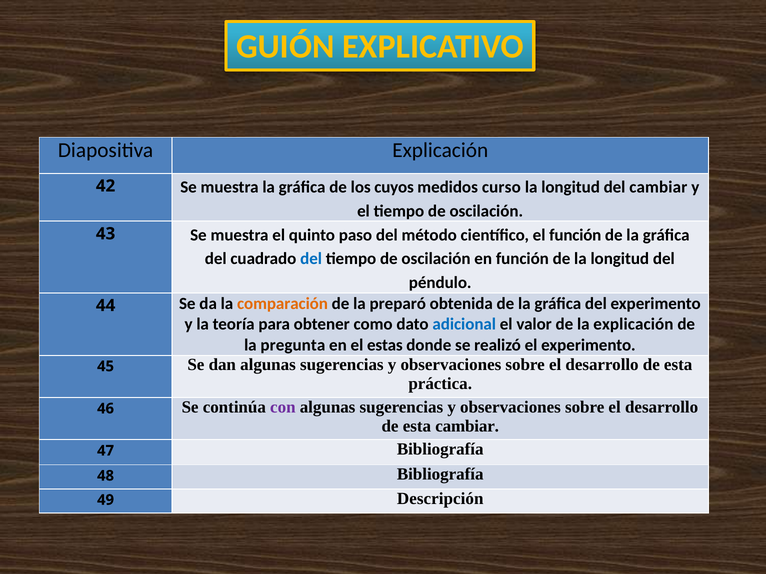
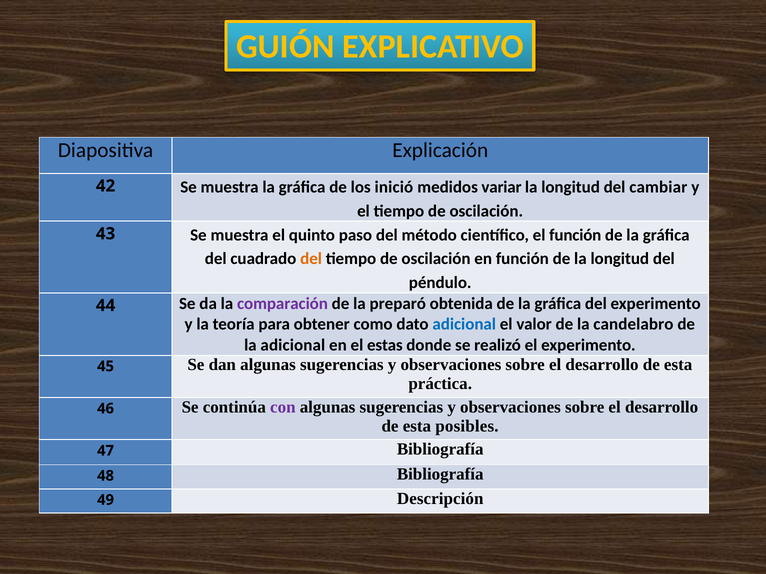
cuyos: cuyos -> inició (394, 187)
curso: curso -> variar (502, 187)
del colour: blue -> orange (311, 259)
comparación colour: orange -> purple (282, 304)
la explicación: explicación -> candelabro (633, 325)
la pregunta: pregunta -> adicional (293, 345)
esta cambiar: cambiar -> posibles (467, 426)
